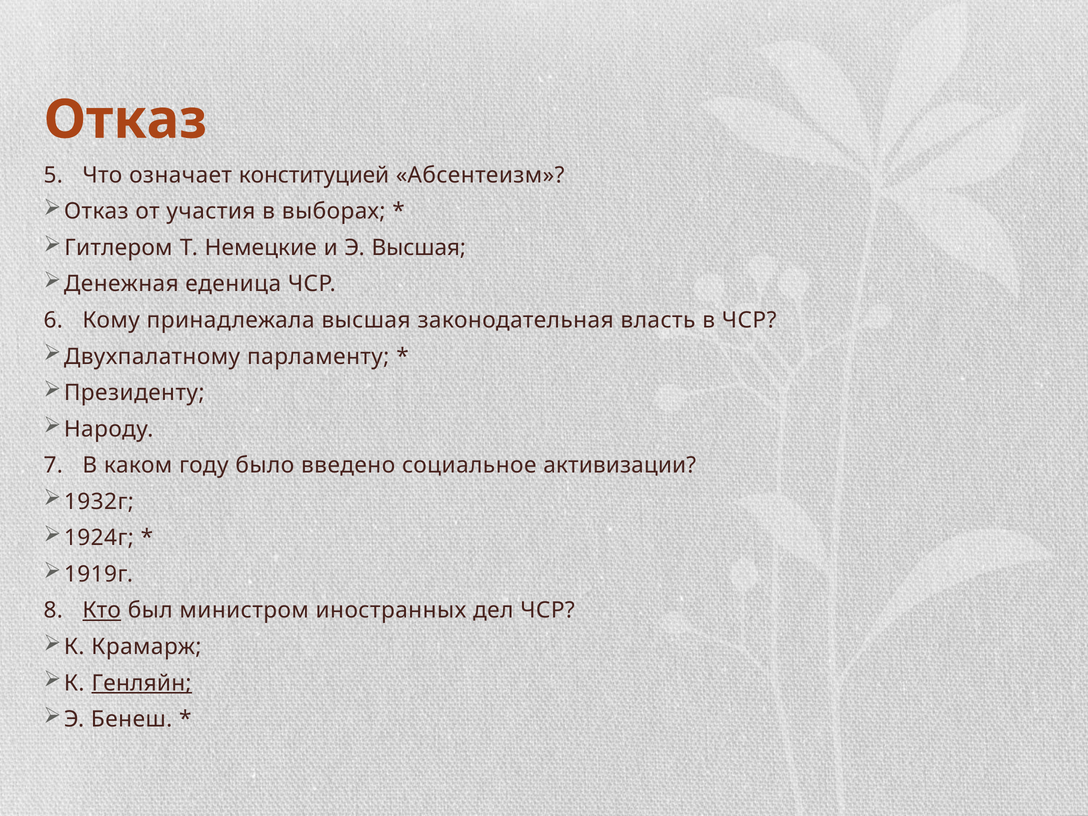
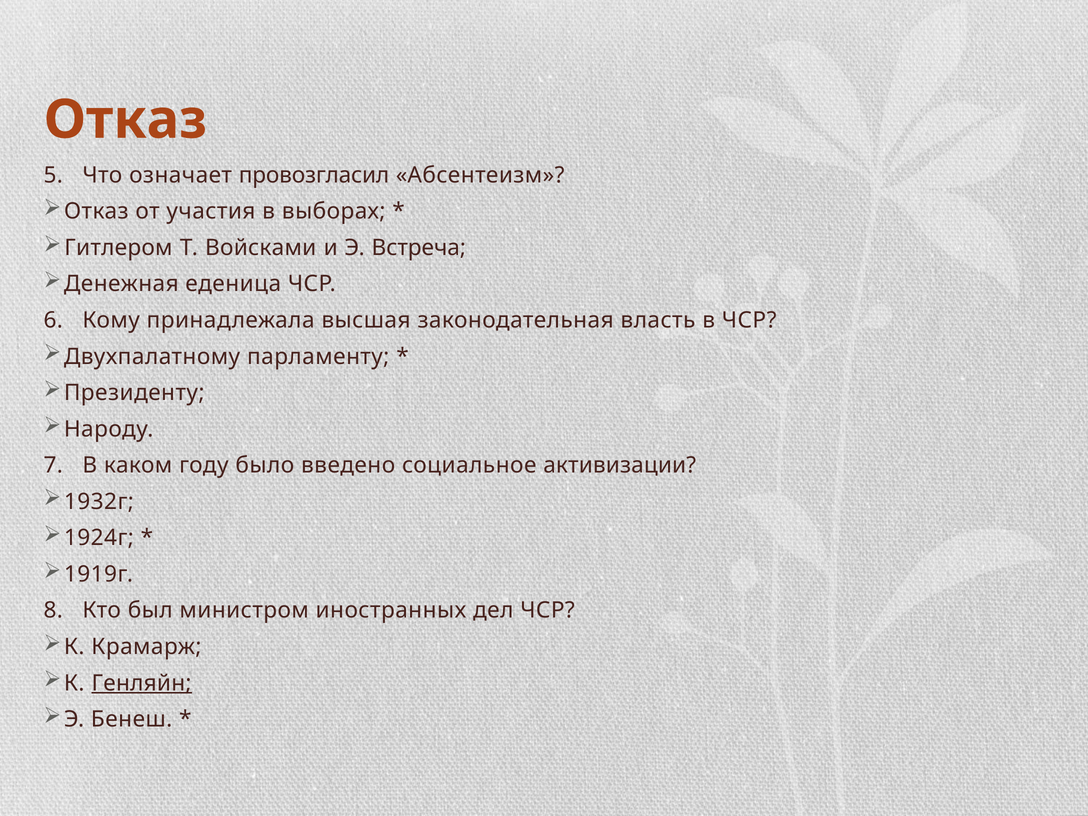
конституцией: конституцией -> провозгласил (314, 175)
Немецкие: Немецкие -> Войсками (261, 248)
Э Высшая: Высшая -> Встреча (419, 248)
Кто underline: present -> none (102, 610)
